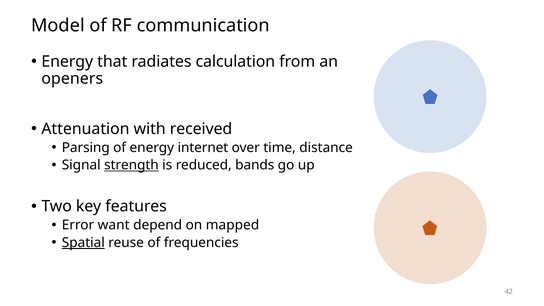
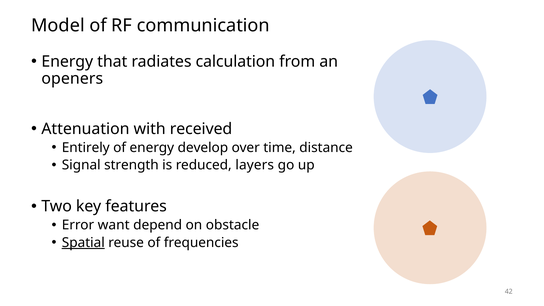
Parsing: Parsing -> Entirely (86, 148)
internet: internet -> develop (203, 148)
strength underline: present -> none (131, 165)
bands: bands -> layers (255, 165)
mapped: mapped -> obstacle (233, 225)
